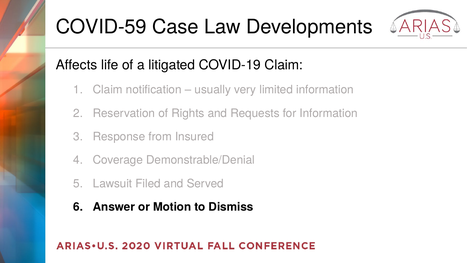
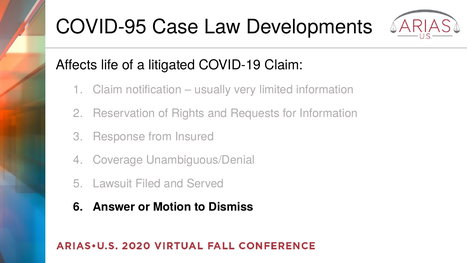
COVID-59: COVID-59 -> COVID-95 (101, 27)
Demonstrable/Denial: Demonstrable/Denial -> Unambiguous/Denial (201, 160)
